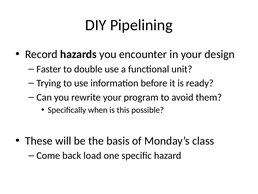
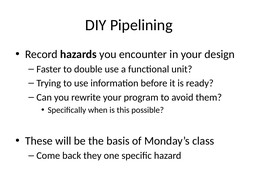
load: load -> they (92, 155)
